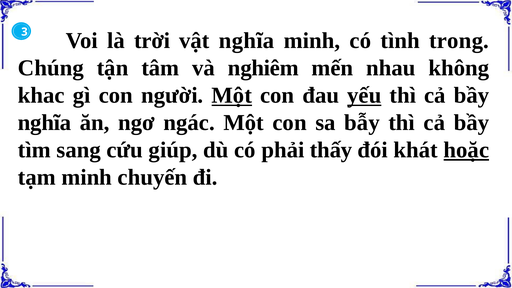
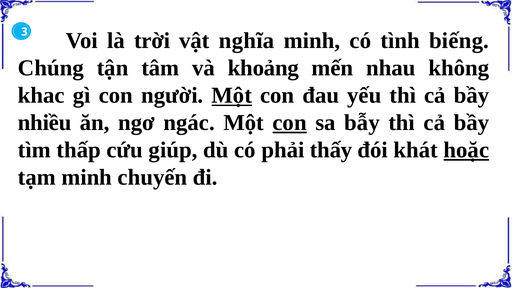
trong: trong -> biếng (459, 41)
nghiêm: nghiêm -> khoảng (263, 68)
yếu underline: present -> none (364, 95)
nghĩa: nghĩa -> nhiều (45, 123)
con underline: none -> present (290, 123)
sang: sang -> thấp (79, 150)
